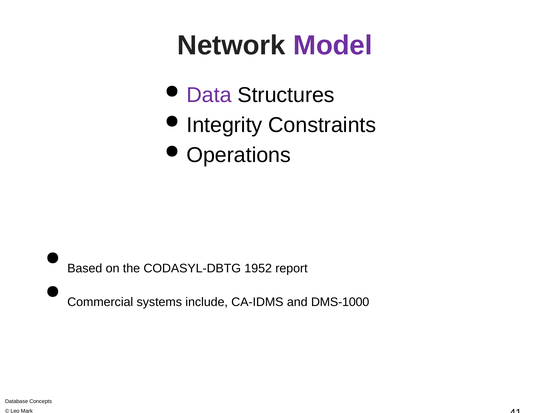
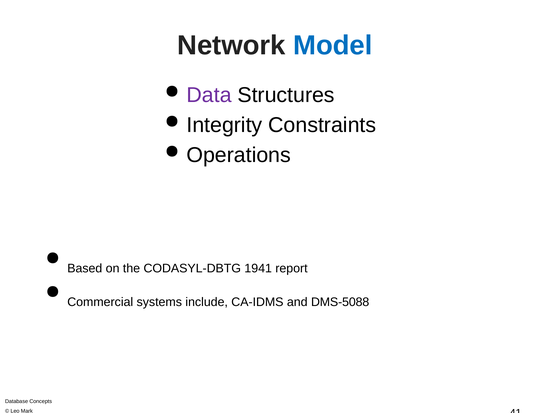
Model colour: purple -> blue (333, 45)
1952: 1952 -> 1941 (258, 268)
DMS-1000: DMS-1000 -> DMS-5088 (340, 302)
